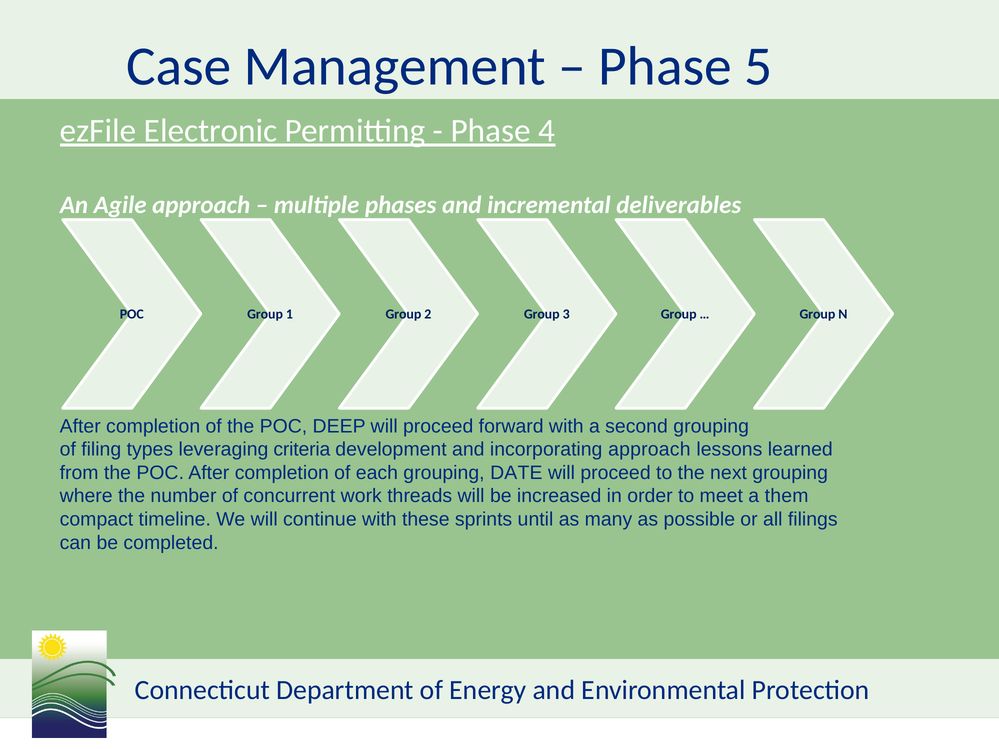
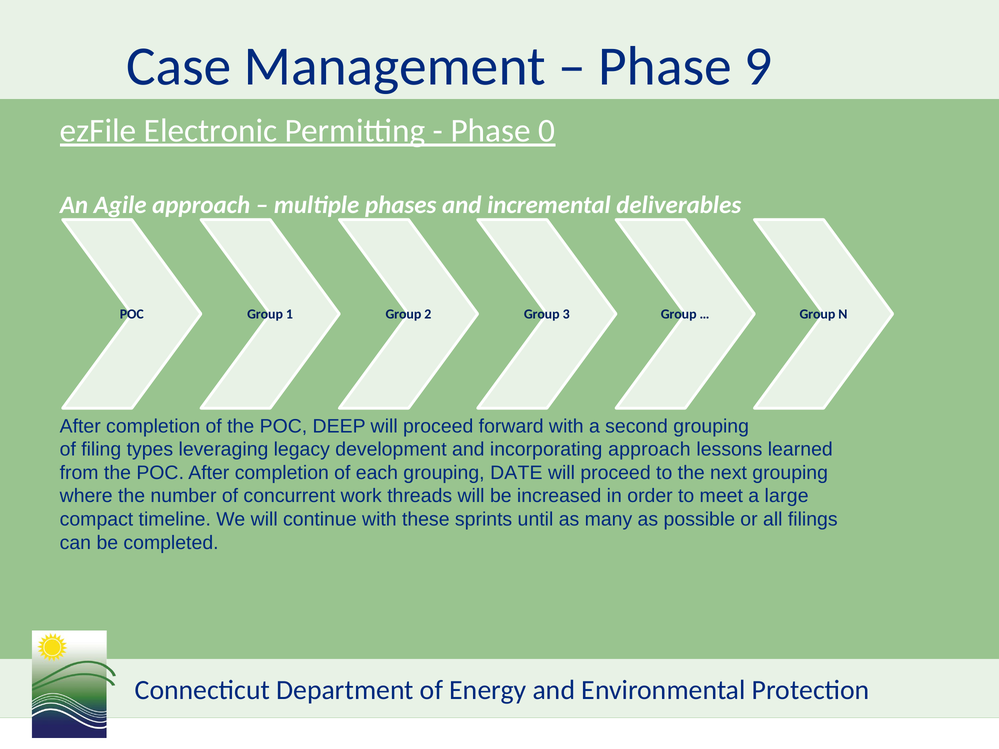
5: 5 -> 9 (758, 66)
4: 4 -> 0 (547, 131)
criteria: criteria -> legacy (302, 450)
them: them -> large (787, 496)
